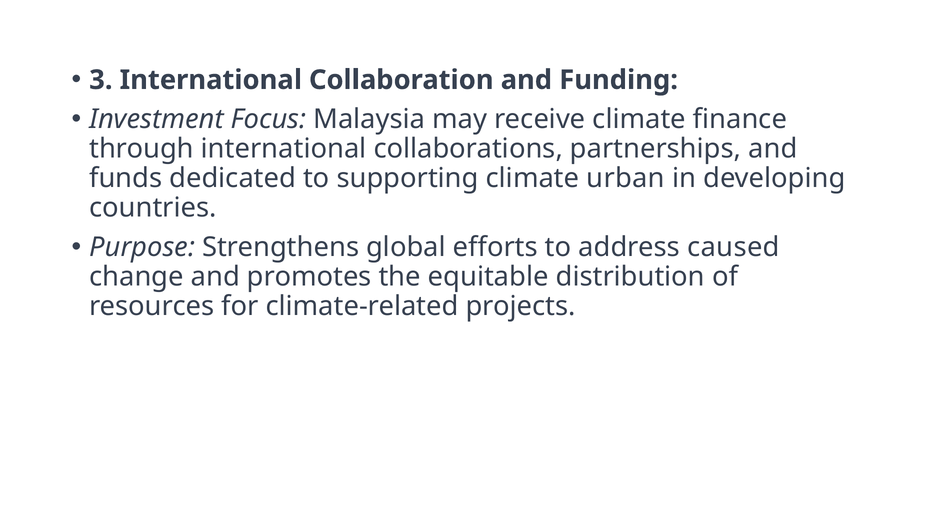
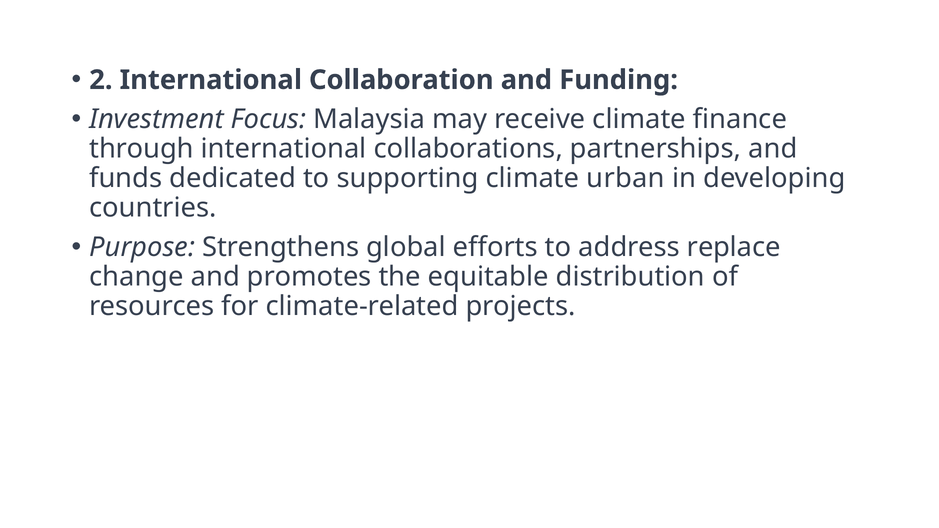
3: 3 -> 2 (101, 80)
caused: caused -> replace (734, 247)
